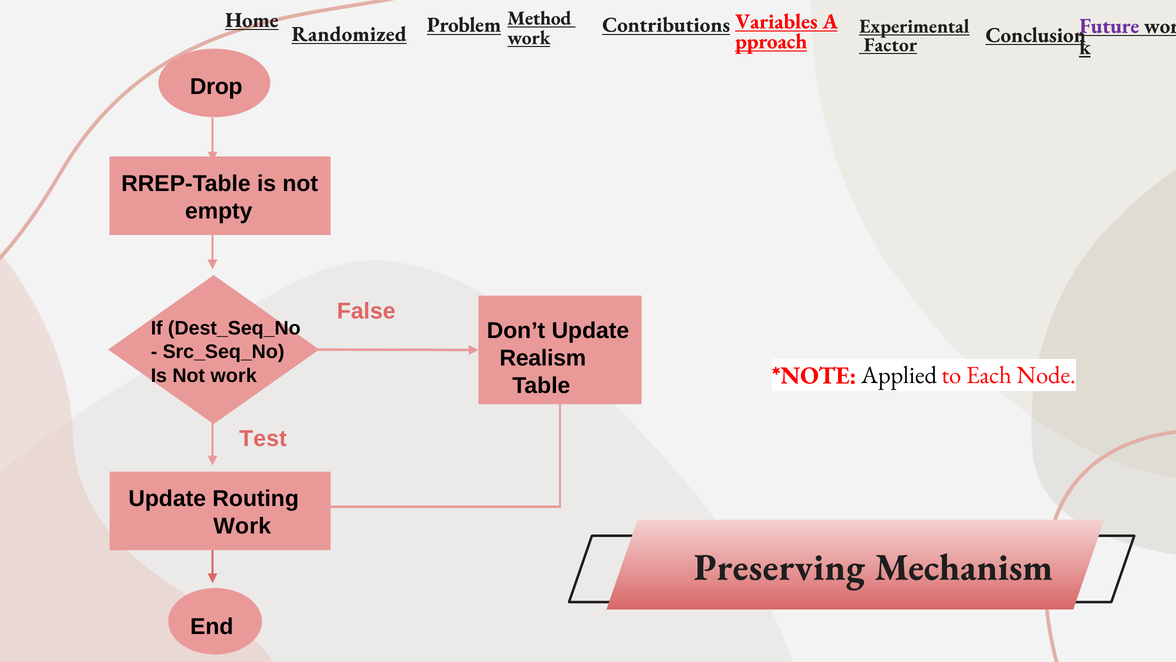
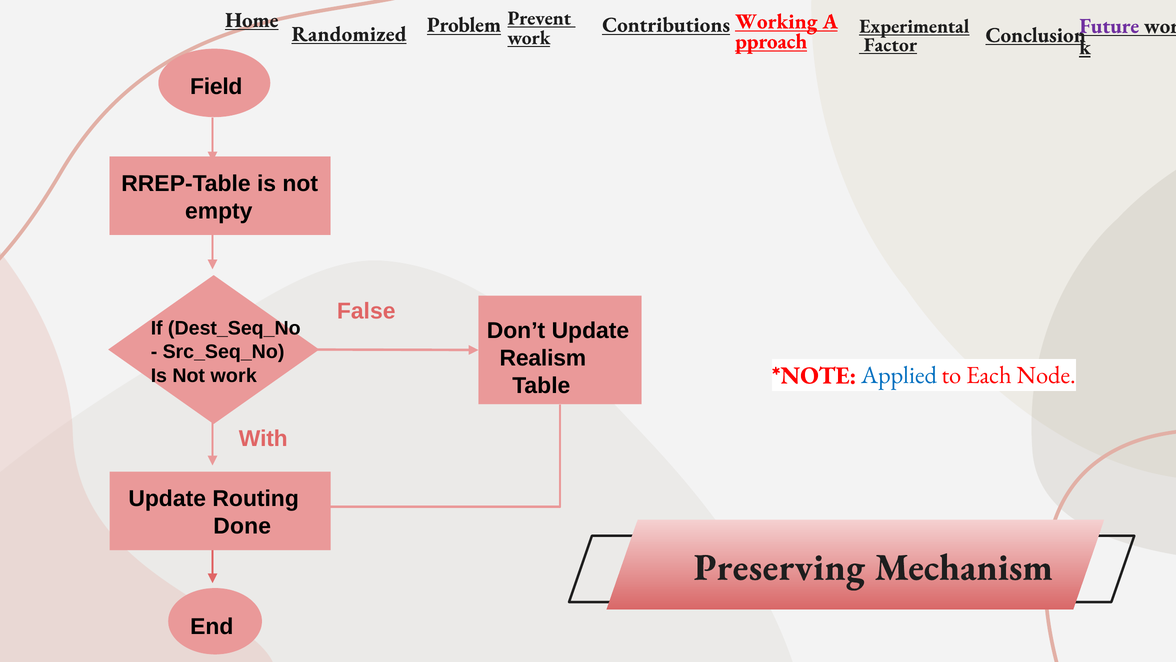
Method: Method -> Prevent (539, 18)
Variables: Variables -> Working (776, 21)
Drop: Drop -> Field (216, 87)
Applied colour: black -> blue (899, 375)
Test: Test -> With (263, 438)
Work: Work -> Done (242, 526)
